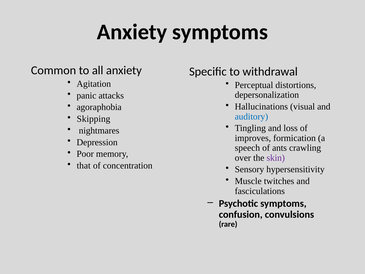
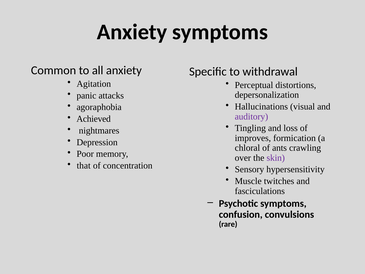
auditory colour: blue -> purple (251, 116)
Skipping: Skipping -> Achieved (94, 119)
speech: speech -> chloral (247, 148)
